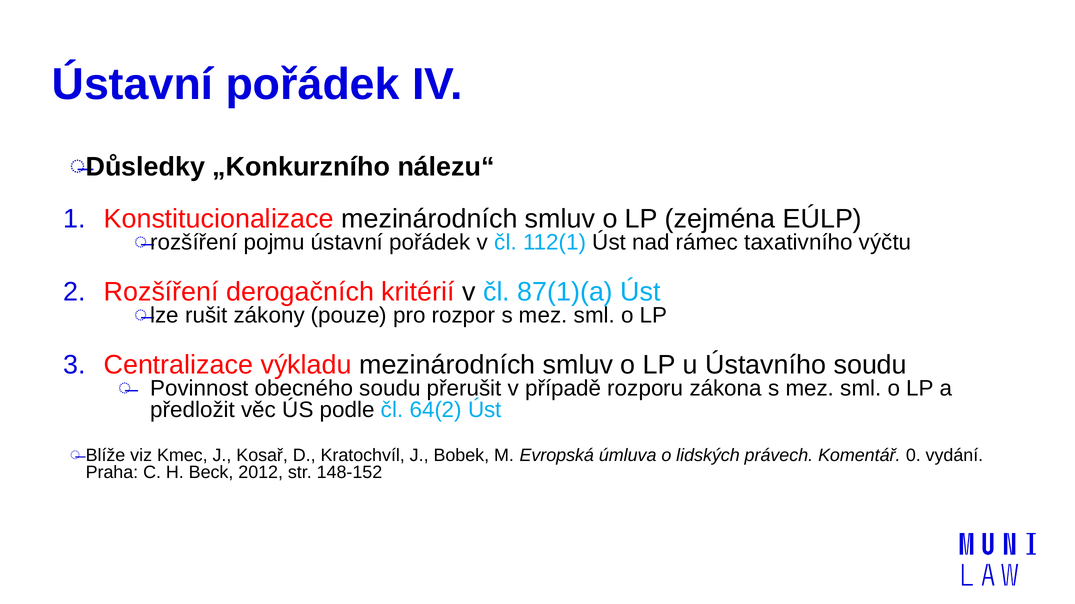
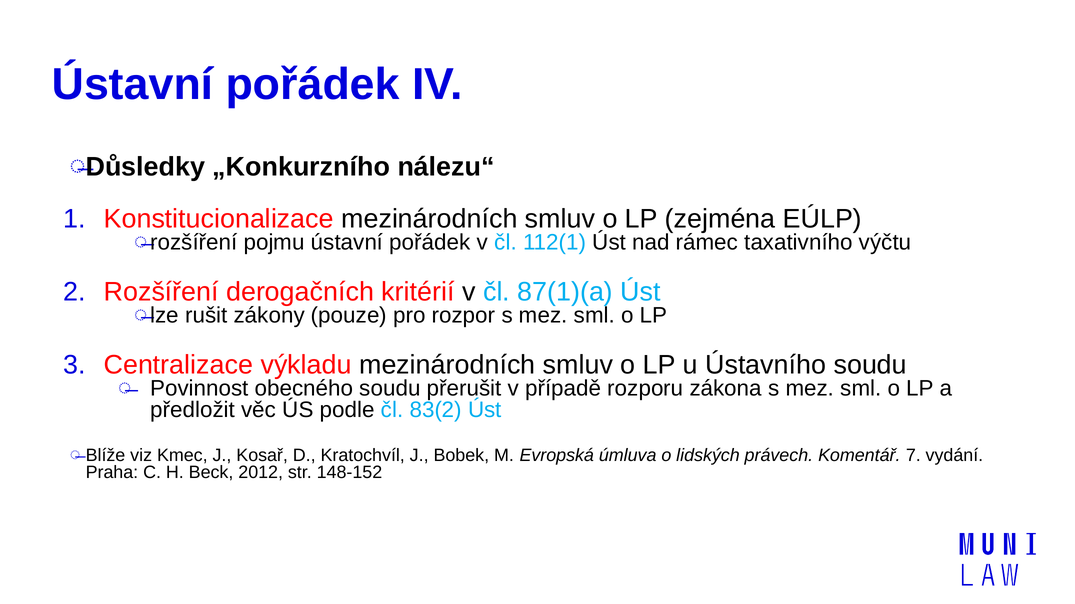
64(2: 64(2 -> 83(2 (436, 411)
0: 0 -> 7 (913, 456)
